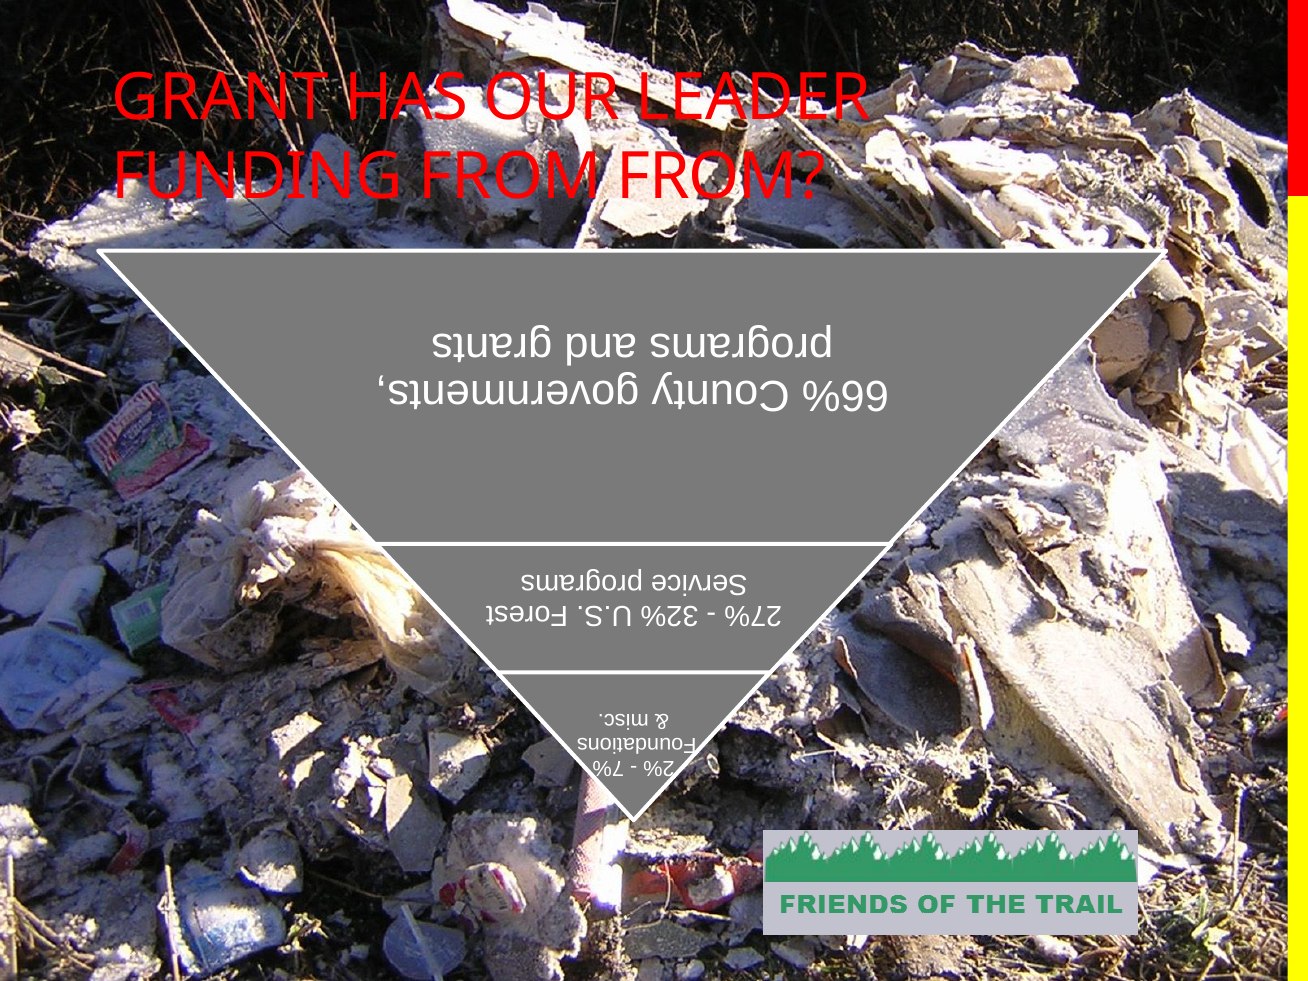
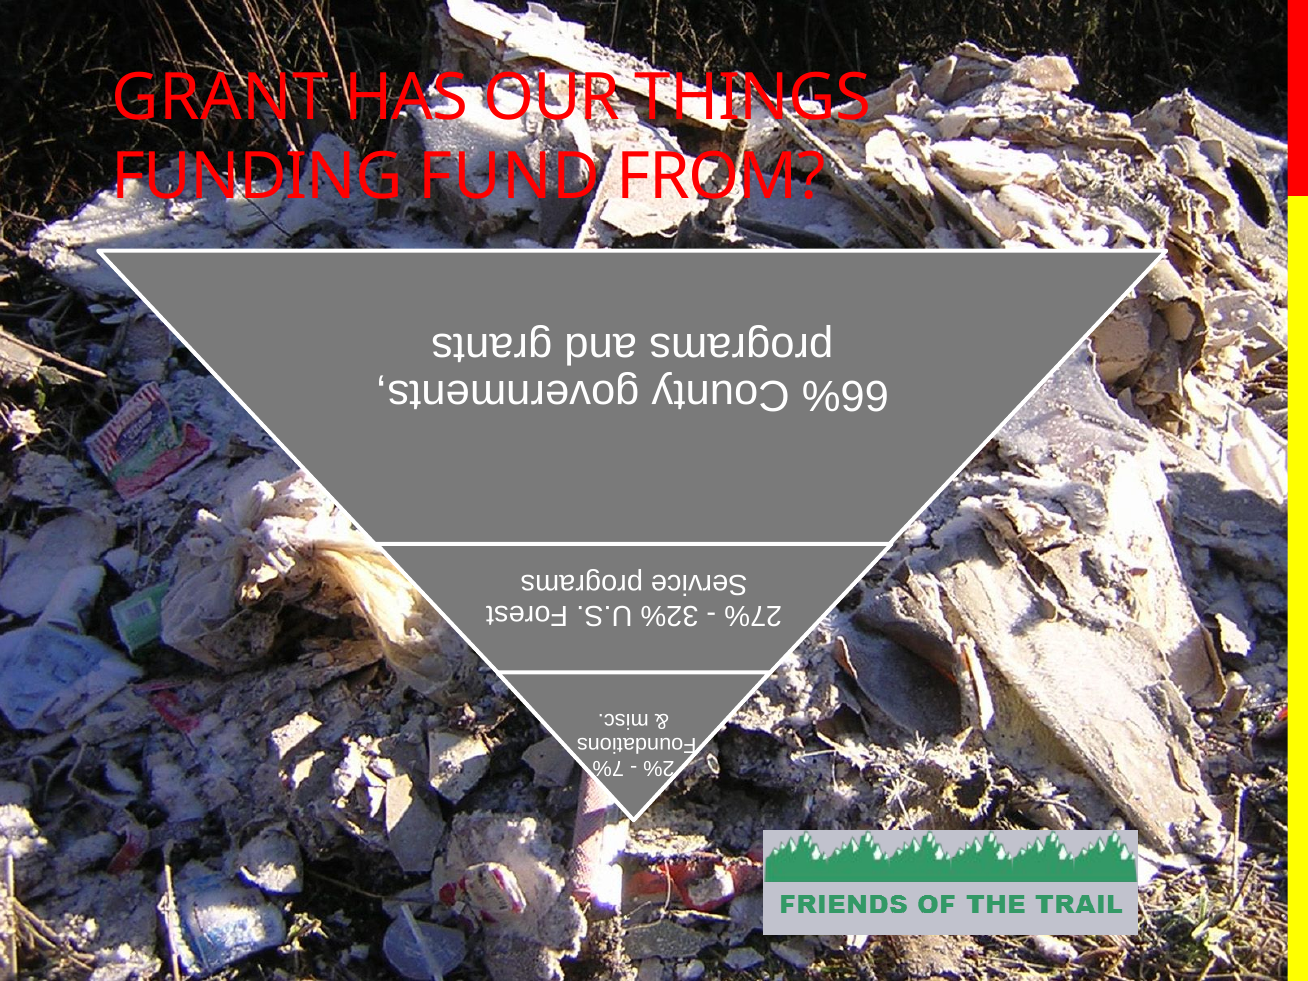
LEADER: LEADER -> THINGS (753, 98)
FUNDING FROM: FROM -> FUND (510, 177)
